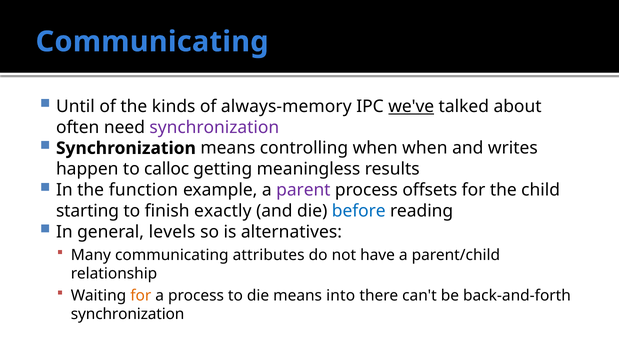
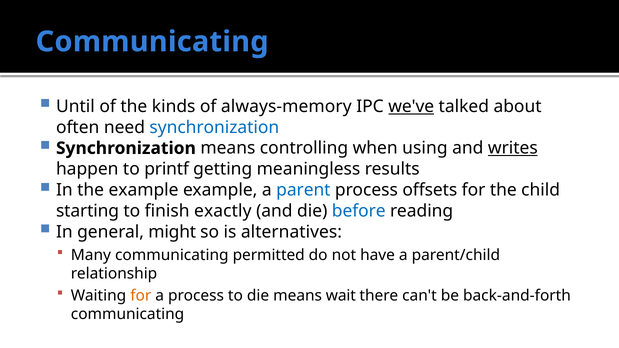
synchronization colour: purple -> blue (214, 127)
when when: when -> using (425, 148)
writes underline: none -> present (513, 148)
calloc: calloc -> printf (167, 169)
the function: function -> example (144, 190)
parent colour: purple -> blue (303, 190)
levels: levels -> might (172, 232)
attributes: attributes -> permitted (269, 255)
into: into -> wait (341, 296)
synchronization: synchronization -> communicating (128, 314)
